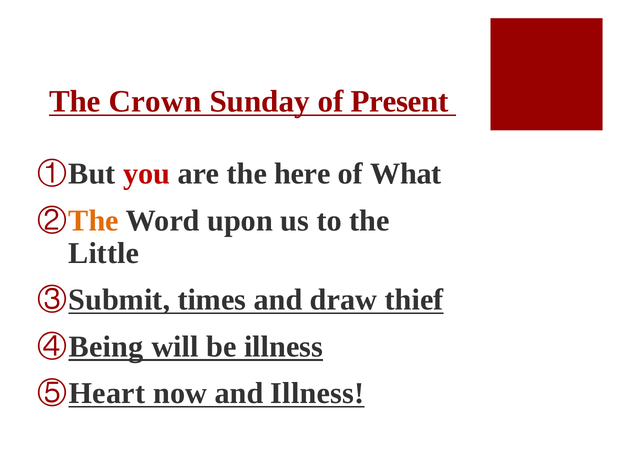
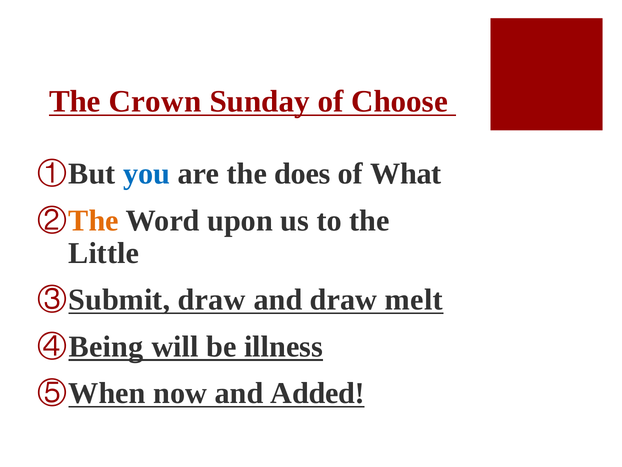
Present: Present -> Choose (400, 101)
you colour: red -> blue (147, 174)
here: here -> does (302, 174)
Submit times: times -> draw (212, 300)
thief: thief -> melt (414, 300)
Heart: Heart -> When (107, 393)
and Illness: Illness -> Added (318, 393)
